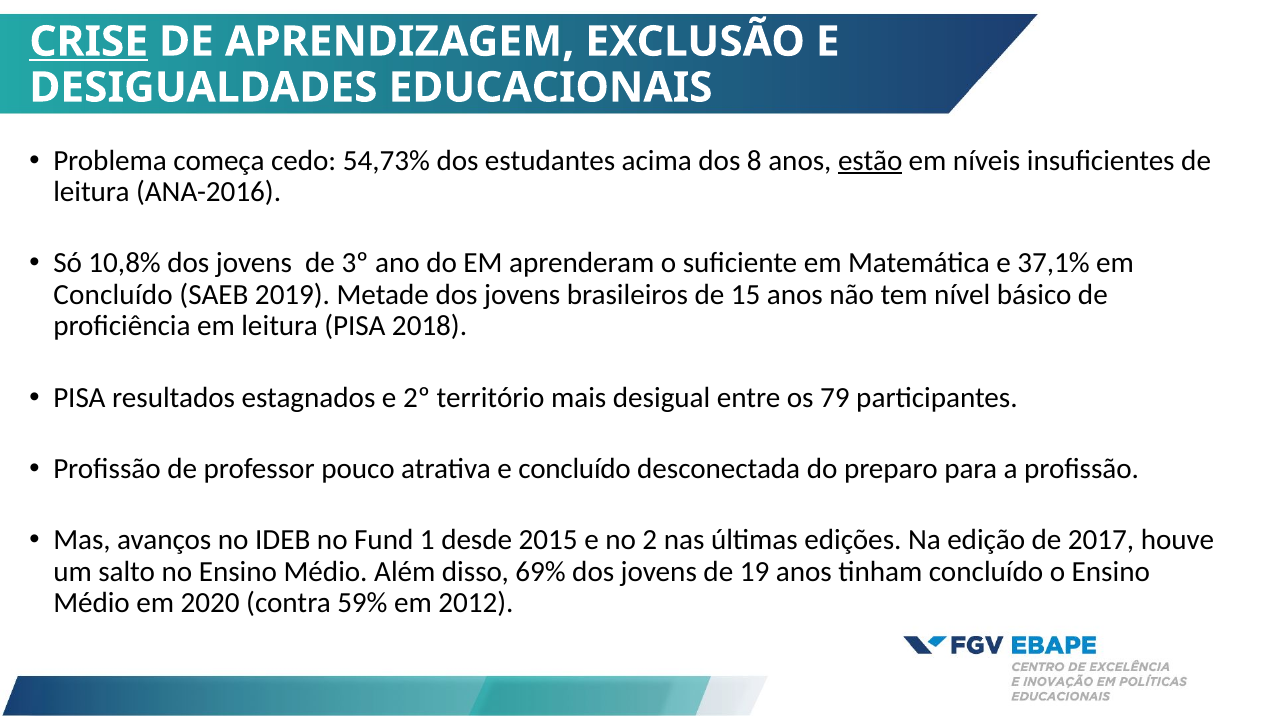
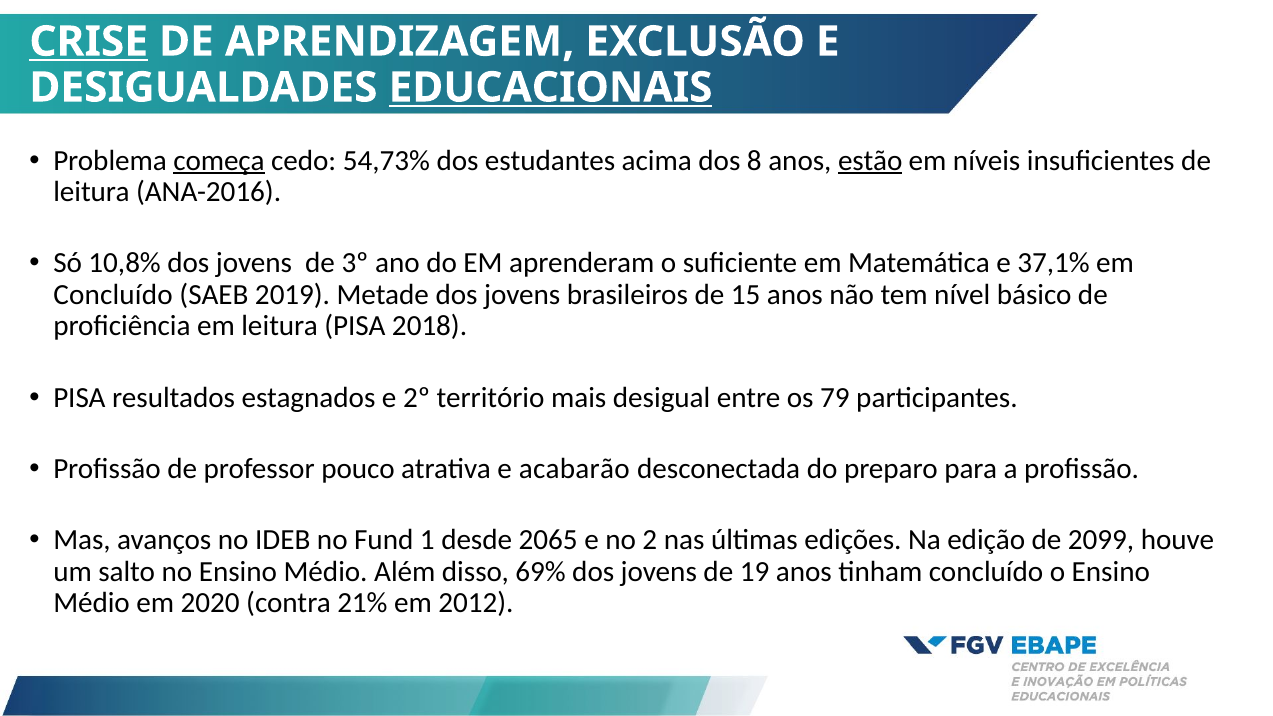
EDUCACIONAIS underline: none -> present (551, 88)
começa underline: none -> present (219, 161)
e concluído: concluído -> acabarão (574, 469)
2015: 2015 -> 2065 (548, 540)
2017: 2017 -> 2099 (1101, 540)
59%: 59% -> 21% (362, 603)
